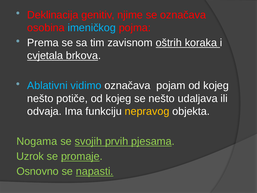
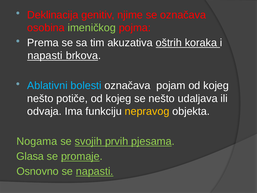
imeničkog colour: light blue -> light green (92, 28)
zavisnom: zavisnom -> akuzativa (130, 43)
cvjetala: cvjetala -> napasti (45, 56)
vidimo: vidimo -> bolesti (86, 86)
Uzrok: Uzrok -> Glasa (30, 156)
